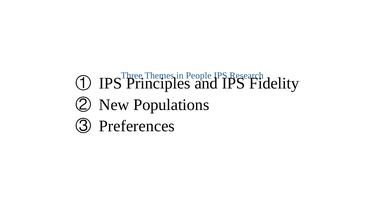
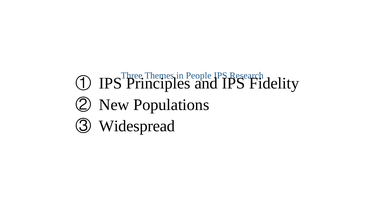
Preferences: Preferences -> Widespread (137, 126)
